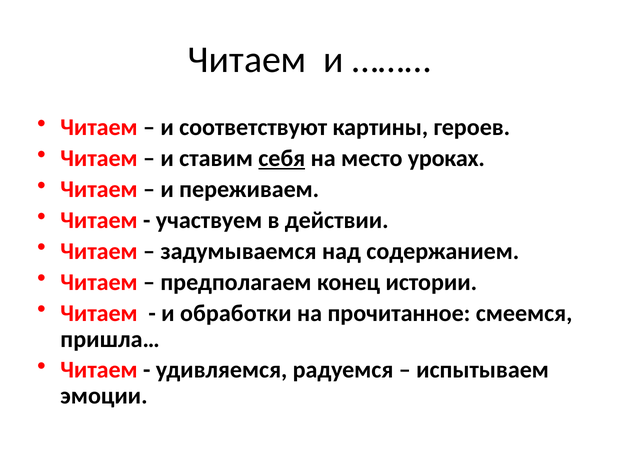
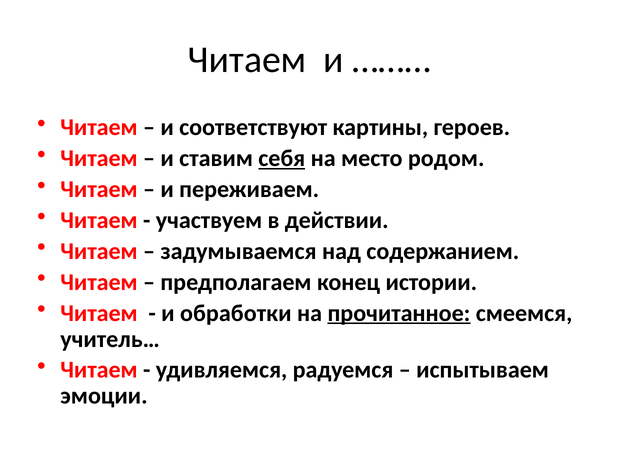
уроках: уроках -> родом (446, 159)
прочитанное underline: none -> present (399, 313)
пришла…: пришла… -> учитель… (110, 339)
